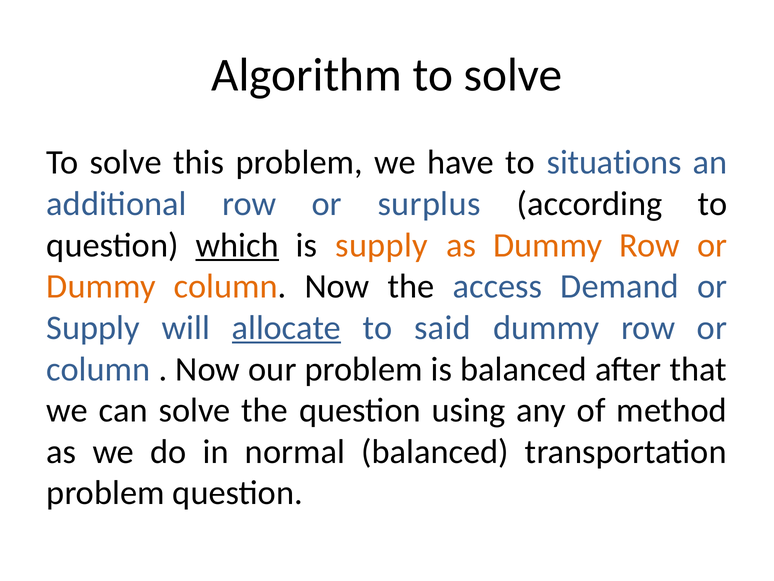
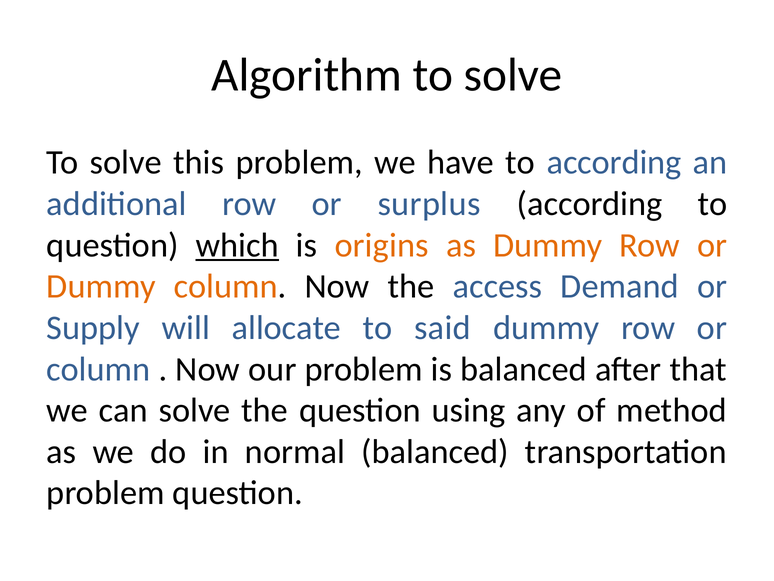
to situations: situations -> according (614, 162)
is supply: supply -> origins (382, 245)
allocate underline: present -> none (286, 328)
